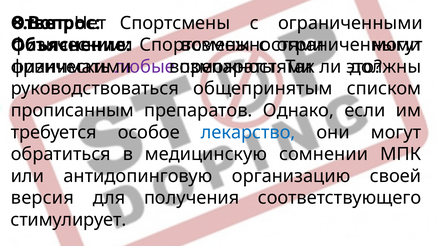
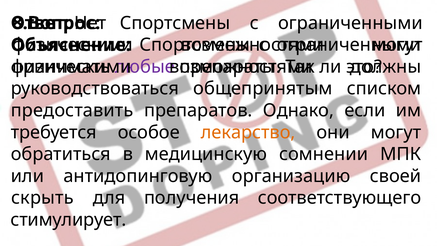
прописанным: прописанным -> предоставить (72, 110)
лекарство colour: blue -> orange (248, 132)
версия: версия -> скрыть (42, 198)
